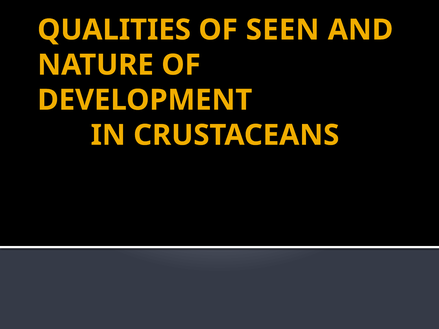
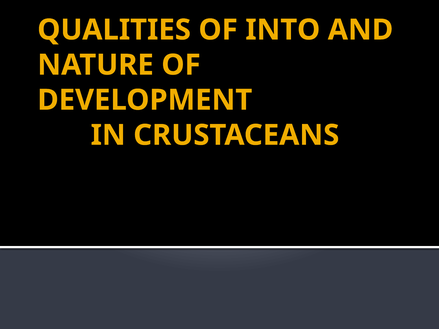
SEEN: SEEN -> INTO (283, 30)
